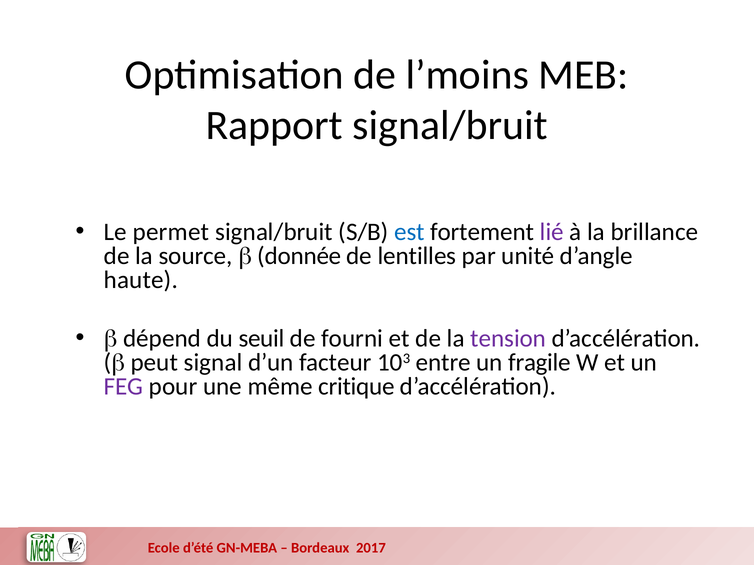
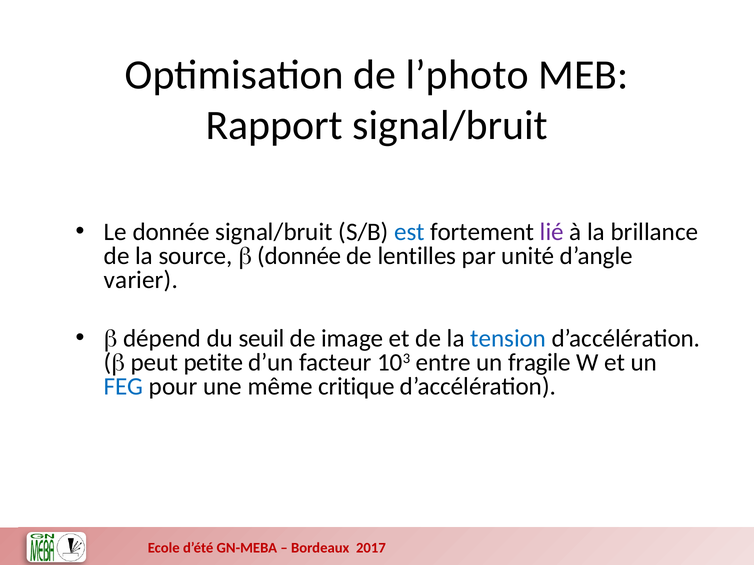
l’moins: l’moins -> l’photo (467, 75)
Le permet: permet -> donnée (171, 232)
haute: haute -> varier (141, 280)
fourni: fourni -> image (352, 339)
tension colour: purple -> blue (508, 339)
signal: signal -> petite (213, 363)
FEG colour: purple -> blue (124, 387)
